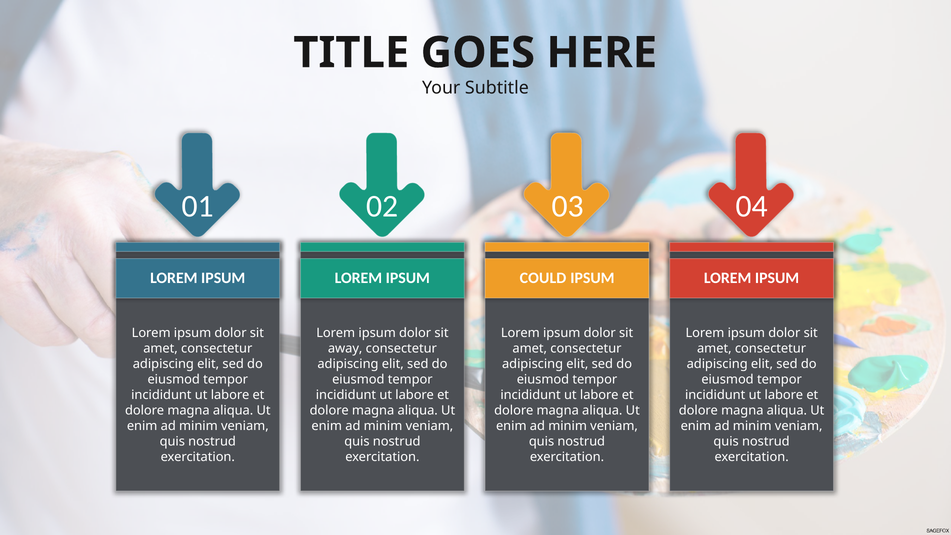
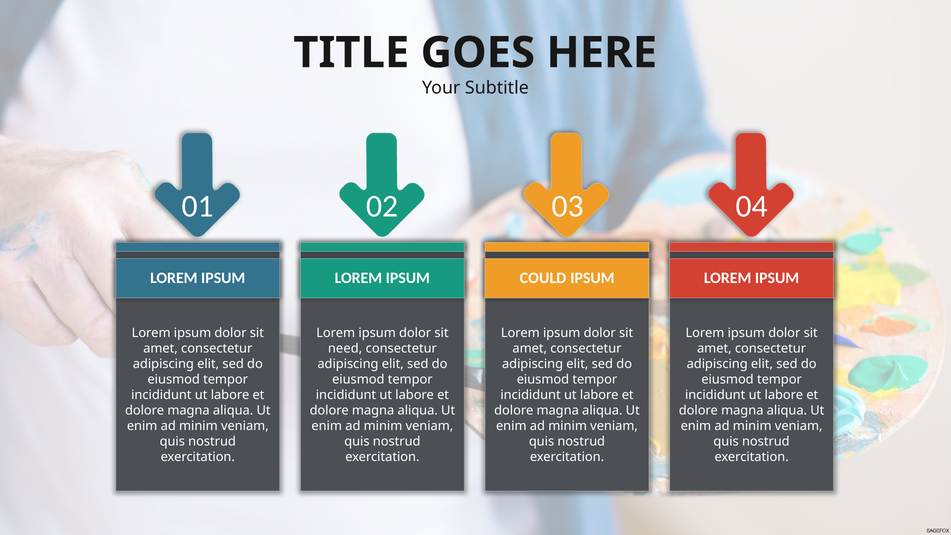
away: away -> need (345, 349)
